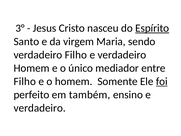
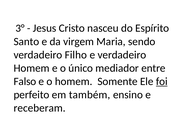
Espírito underline: present -> none (152, 28)
Filho: Filho -> Falso (25, 81)
verdadeiro: verdadeiro -> receberam (40, 108)
